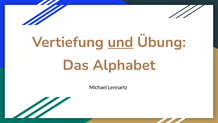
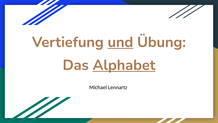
Alphabet underline: none -> present (124, 65)
